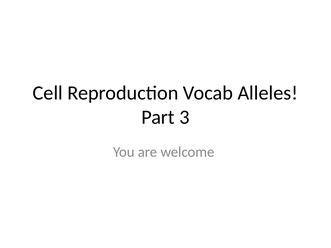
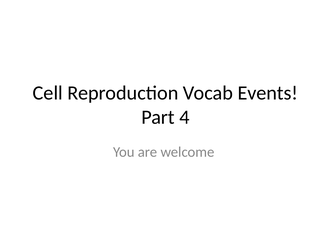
Alleles: Alleles -> Events (268, 93)
3: 3 -> 4 (184, 117)
